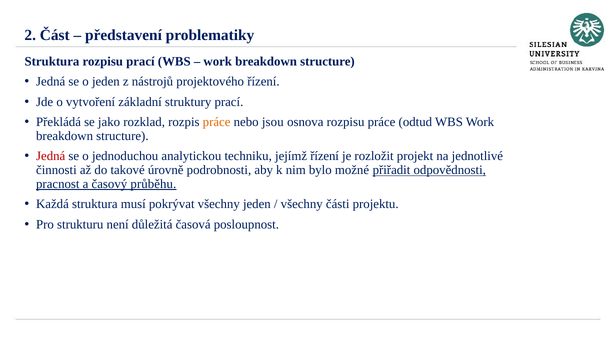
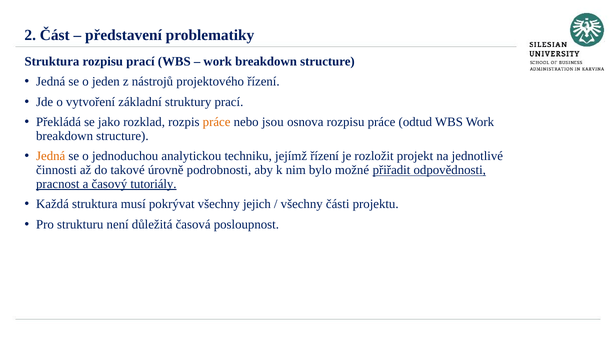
Jedná colour: red -> orange (51, 156)
průběhu: průběhu -> tutoriály (153, 184)
všechny jeden: jeden -> jejich (257, 204)
